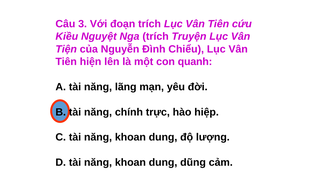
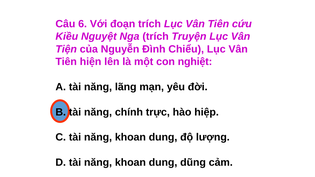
3: 3 -> 6 (83, 24)
quanh: quanh -> nghiệt (195, 62)
